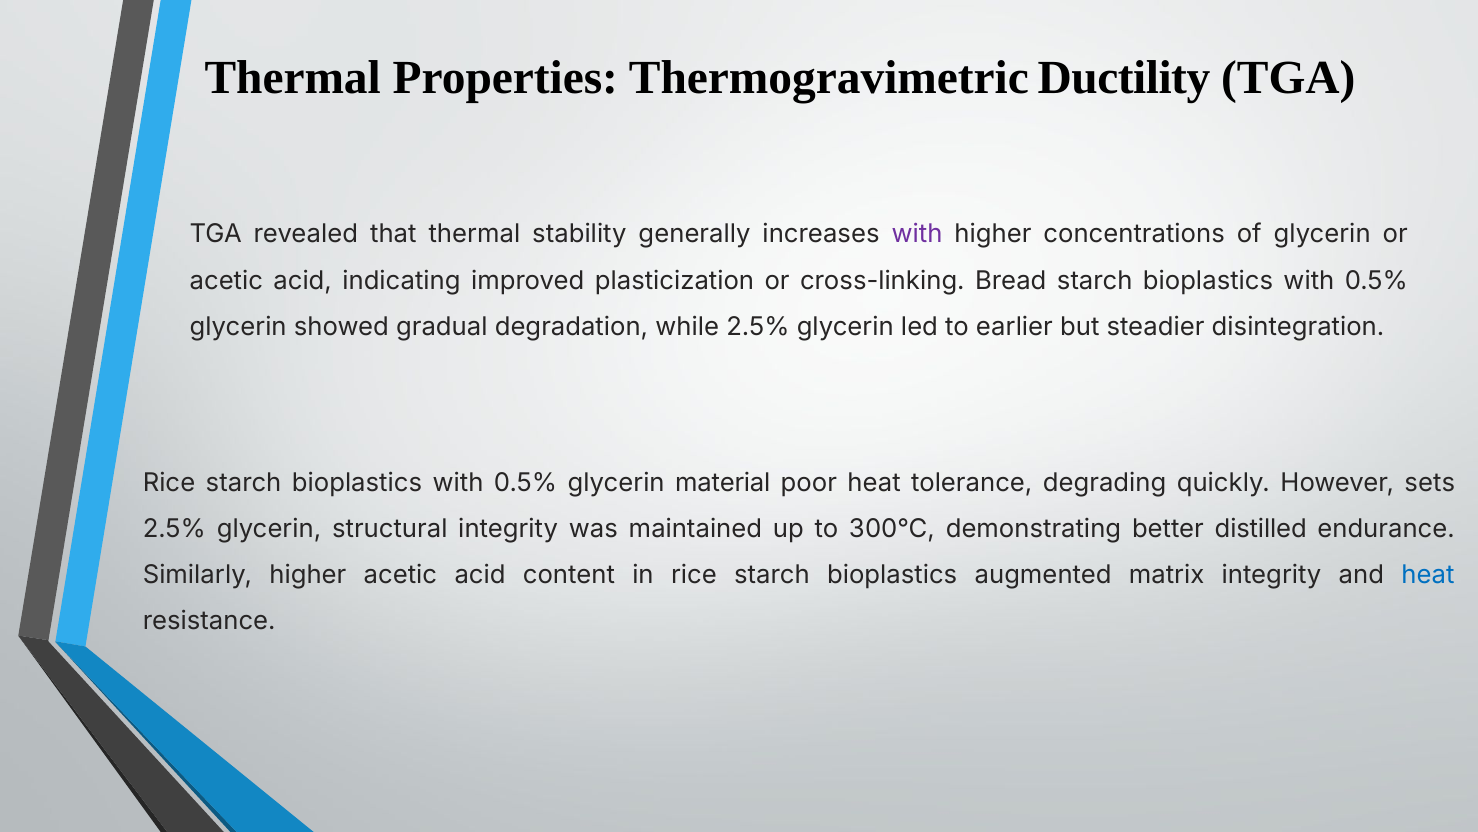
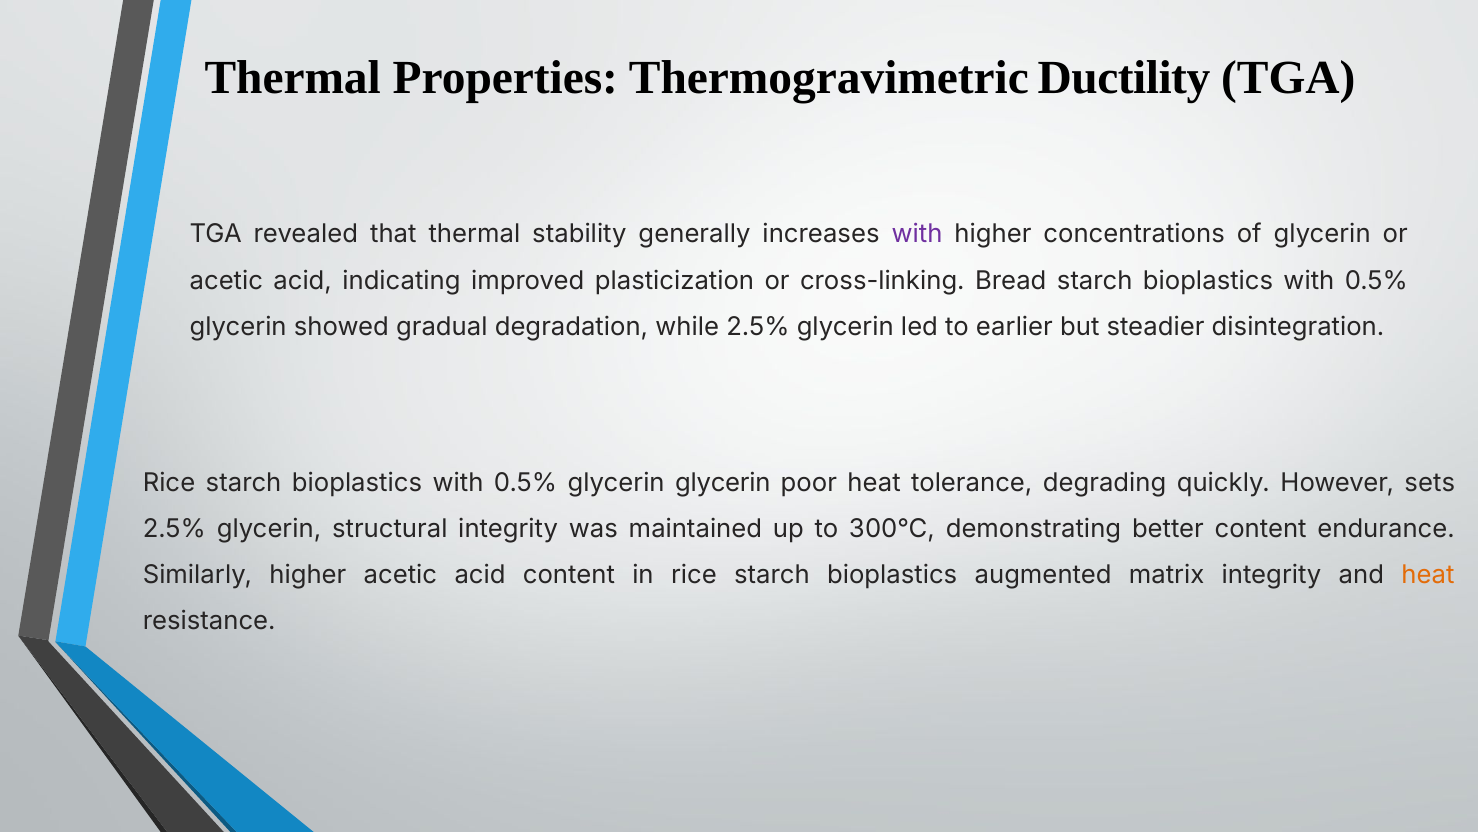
glycerin material: material -> glycerin (723, 482)
better distilled: distilled -> content (1261, 529)
heat colour: blue -> orange (1428, 575)
